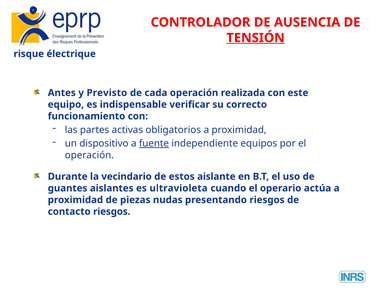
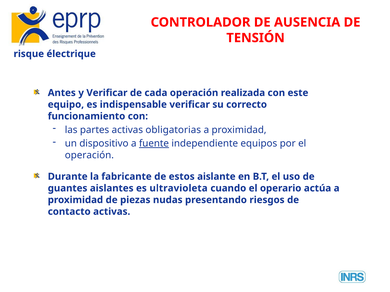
TENSIÓN underline: present -> none (256, 38)
y Previsto: Previsto -> Verificar (107, 93)
obligatorios: obligatorios -> obligatorias (173, 130)
vecindario: vecindario -> fabricante (127, 177)
contacto riesgos: riesgos -> activas (112, 212)
